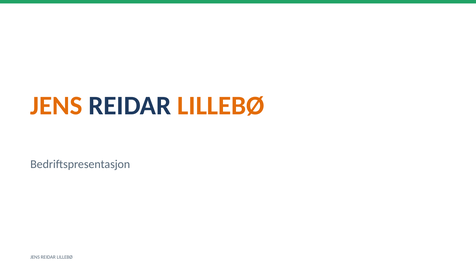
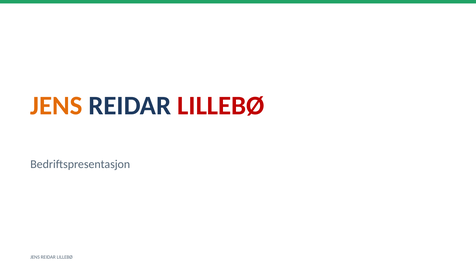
LILLEBØ colour: orange -> red (221, 106)
